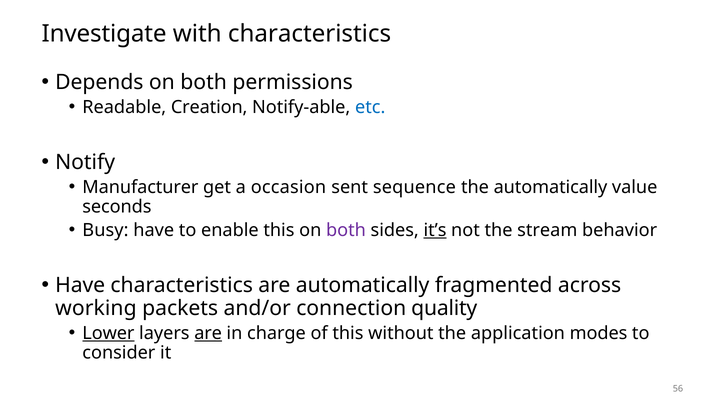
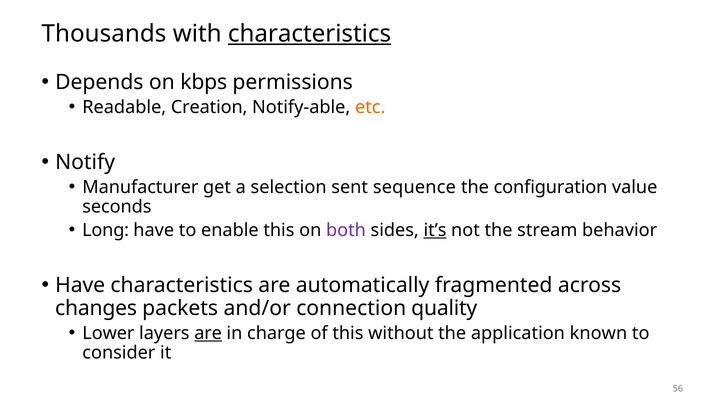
Investigate: Investigate -> Thousands (104, 34)
characteristics underline: none -> present (310, 34)
Depends on both: both -> kbps (204, 82)
etc colour: blue -> orange (370, 107)
occasion: occasion -> selection (289, 187)
the automatically: automatically -> configuration (551, 187)
Busy: Busy -> Long (106, 230)
working: working -> changes (96, 308)
Lower underline: present -> none (108, 333)
modes: modes -> known (598, 333)
